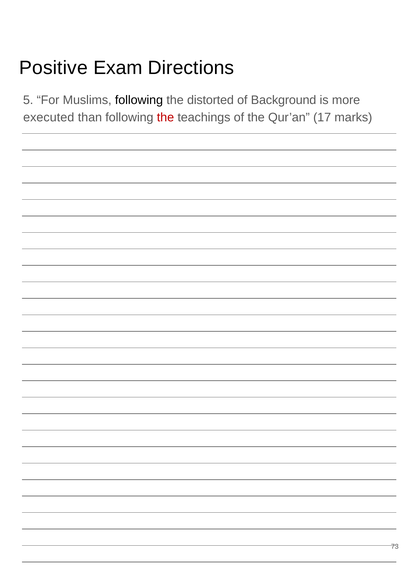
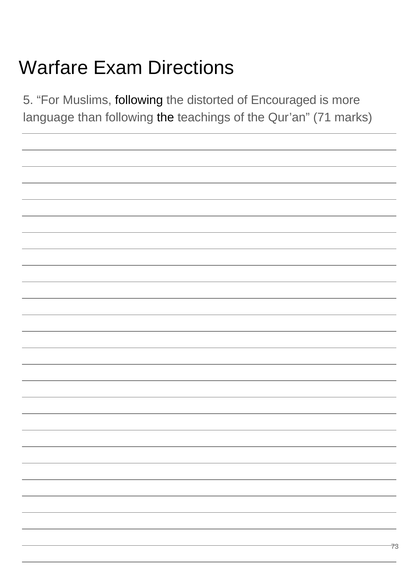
Positive: Positive -> Warfare (53, 68)
Background: Background -> Encouraged (284, 100)
executed: executed -> language (49, 117)
the colour: red -> black (165, 117)
17: 17 -> 71 (322, 117)
